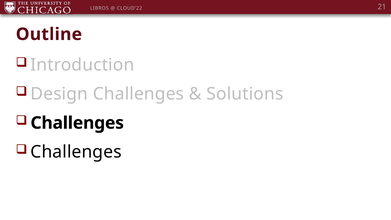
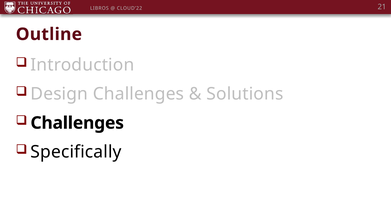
Challenges: Challenges -> Specifically (76, 152)
